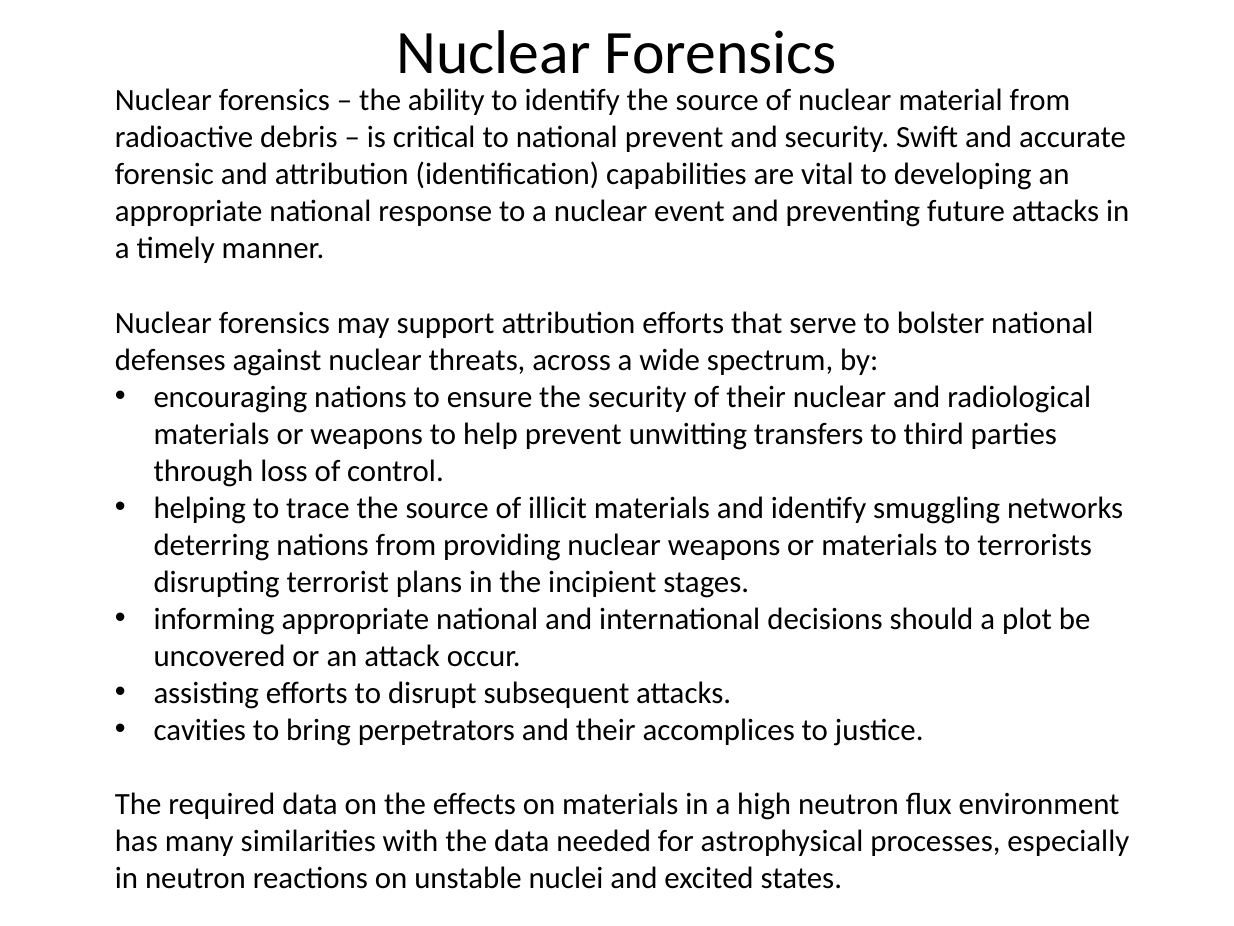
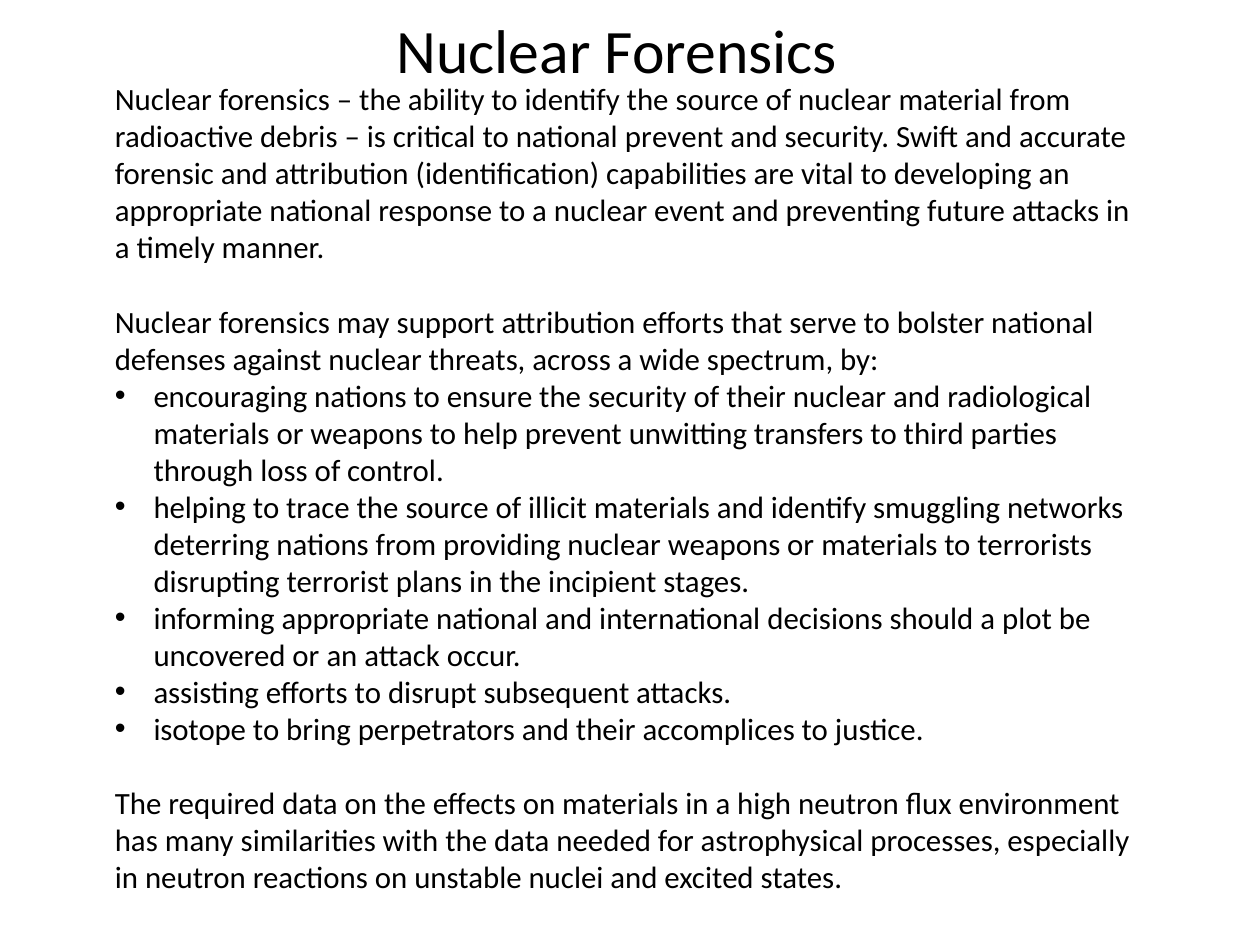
cavities: cavities -> isotope (200, 730)
